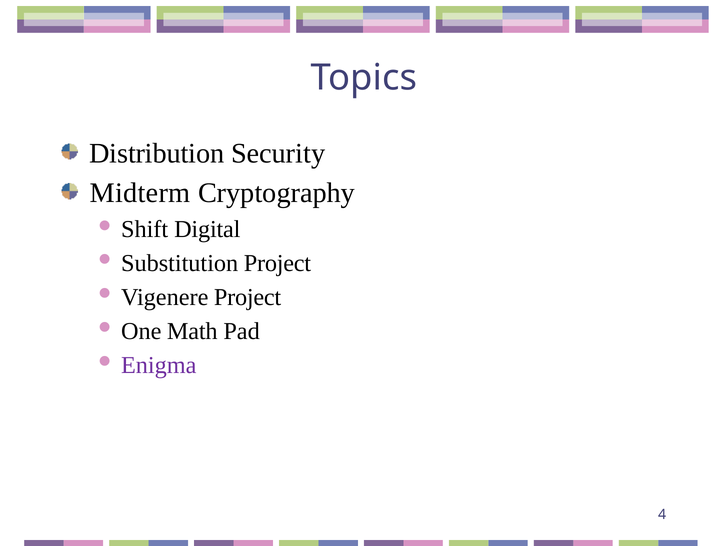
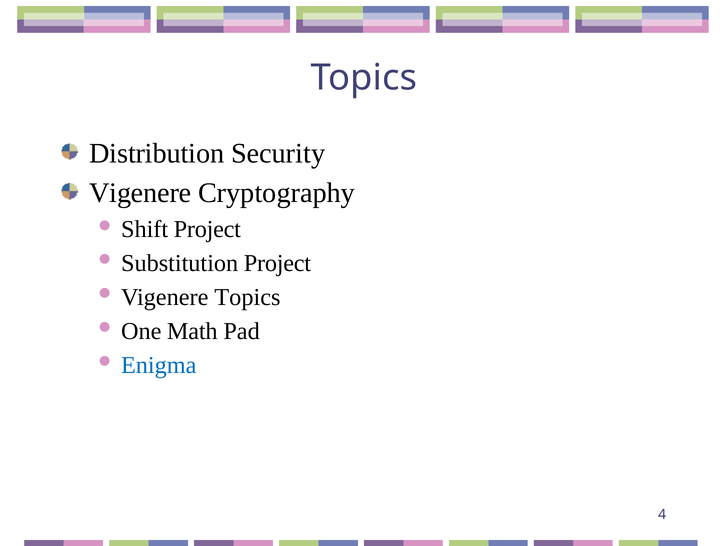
Midterm: Midterm -> Vigenere (140, 193)
Shift Digital: Digital -> Project (207, 229)
Vigenere Project: Project -> Topics (247, 297)
Enigma colour: purple -> blue (159, 365)
